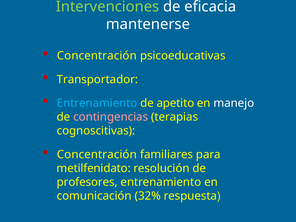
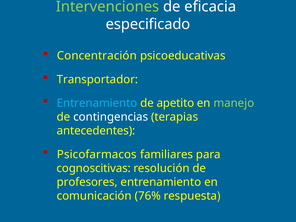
mantenerse: mantenerse -> especificado (148, 24)
manejo colour: white -> light green (234, 103)
contingencias colour: pink -> white (111, 117)
cognoscitivas: cognoscitivas -> antecedentes (96, 131)
Concentración: Concentración -> Psicofarmacos (97, 154)
metilfenidato: metilfenidato -> cognoscitivas (94, 168)
32%: 32% -> 76% (148, 196)
